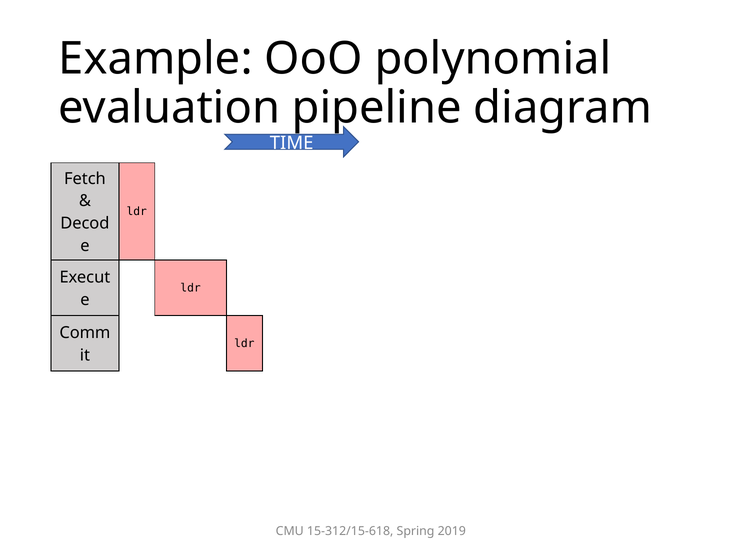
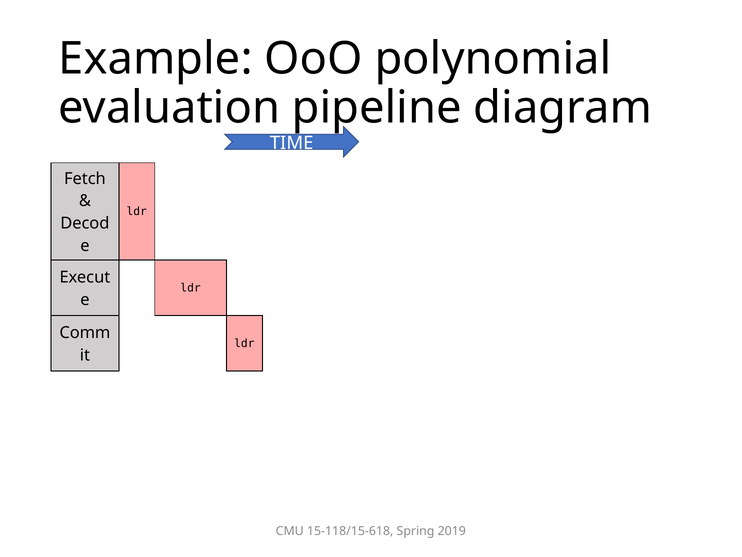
15-312/15-618: 15-312/15-618 -> 15-118/15-618 (350, 530)
